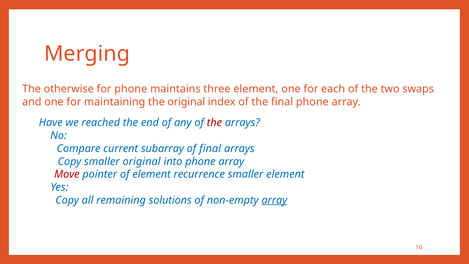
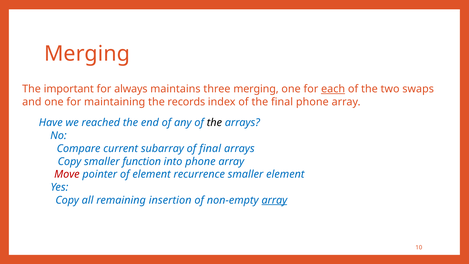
otherwise: otherwise -> important (69, 89)
for phone: phone -> always (131, 89)
three element: element -> merging (256, 89)
each underline: none -> present (333, 89)
the original: original -> records (186, 102)
the colour: red -> black (214, 123)
smaller original: original -> function (142, 161)
solutions: solutions -> insertion (170, 200)
